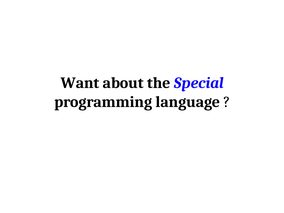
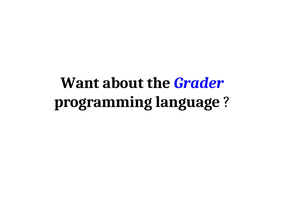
Special: Special -> Grader (199, 83)
